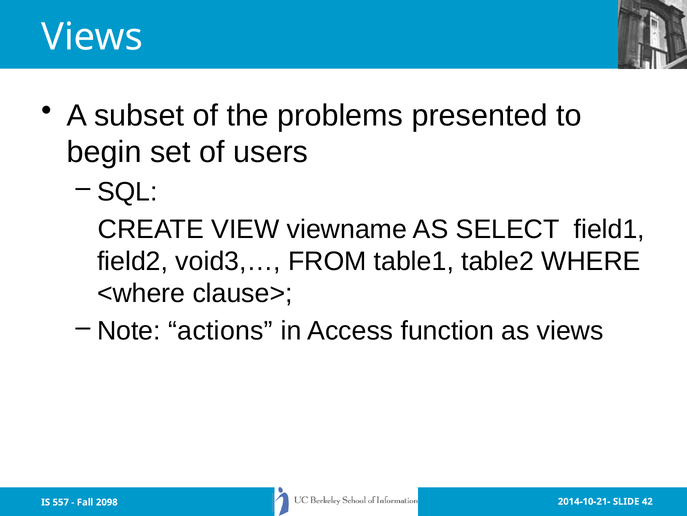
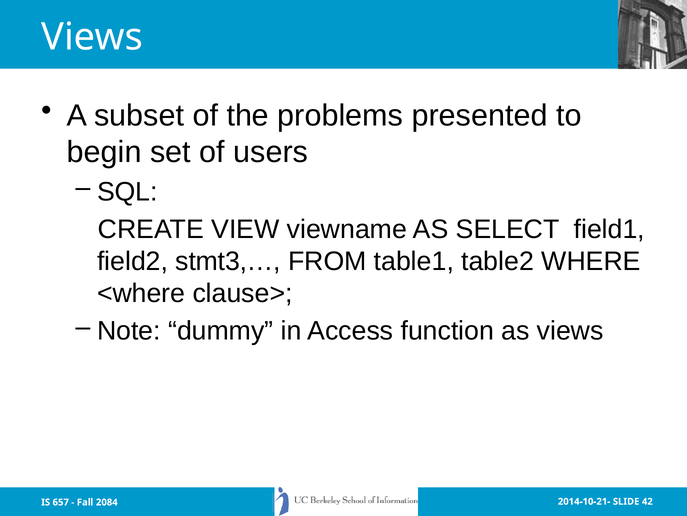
void3,…: void3,… -> stmt3,… (228, 261)
actions: actions -> dummy (221, 331)
557: 557 -> 657 (61, 502)
2098: 2098 -> 2084 (107, 502)
